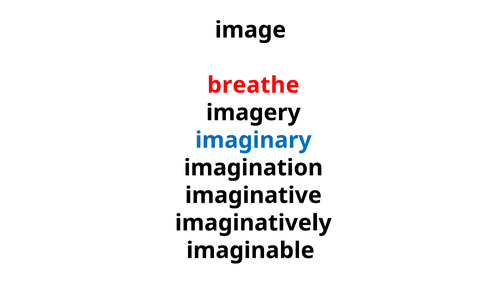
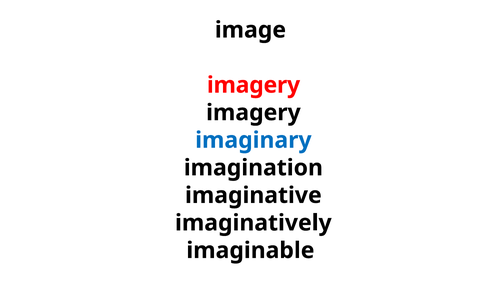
breathe: breathe -> imagery (254, 85)
